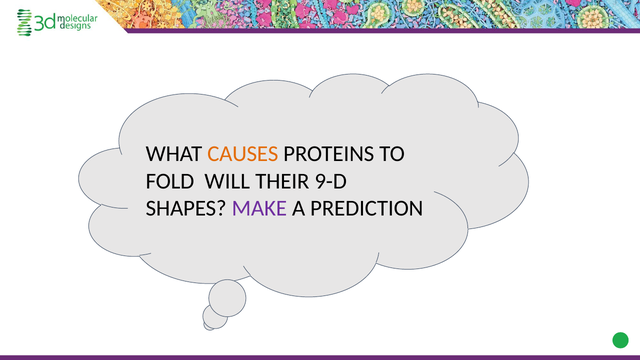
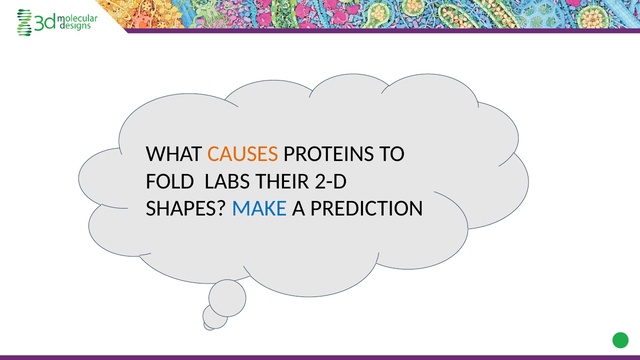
WILL: WILL -> LABS (227, 181)
9-D: 9-D -> 2-D (331, 181)
MAKE colour: purple -> blue (259, 208)
